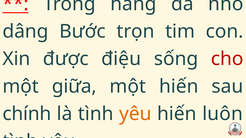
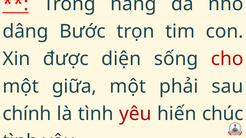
điệu: điệu -> diện (121, 59)
một hiến: hiến -> phải (179, 87)
yêu colour: orange -> red (135, 114)
luôn: luôn -> chúc (223, 114)
